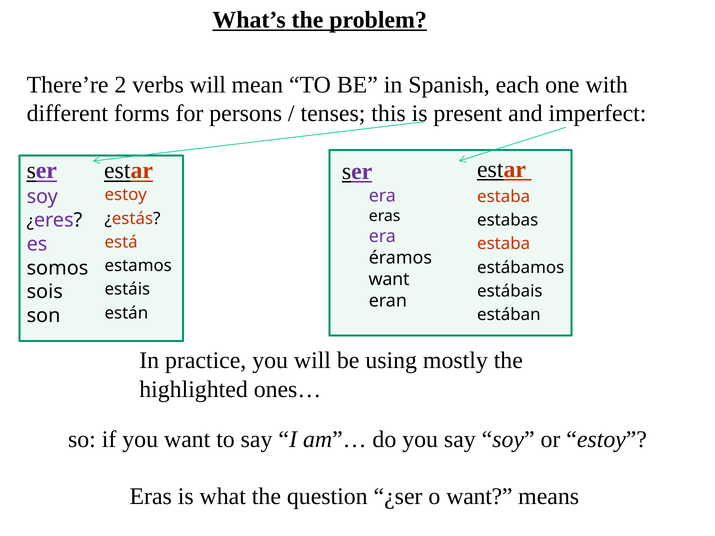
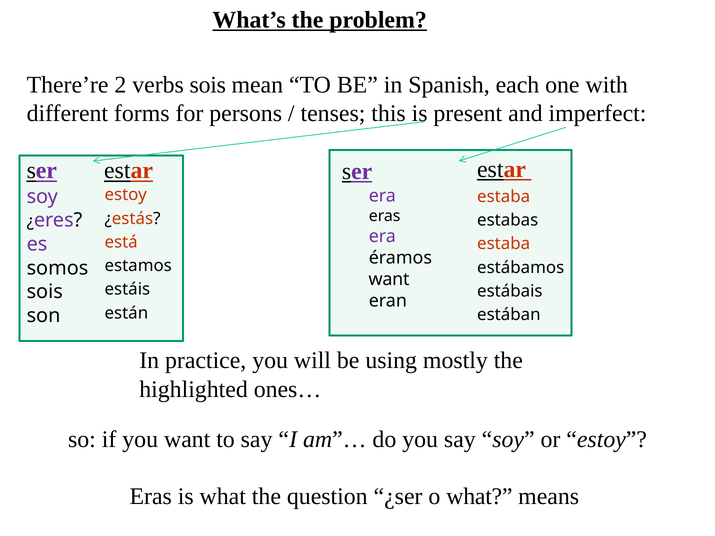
verbs will: will -> sois (208, 85)
o want: want -> what (479, 497)
